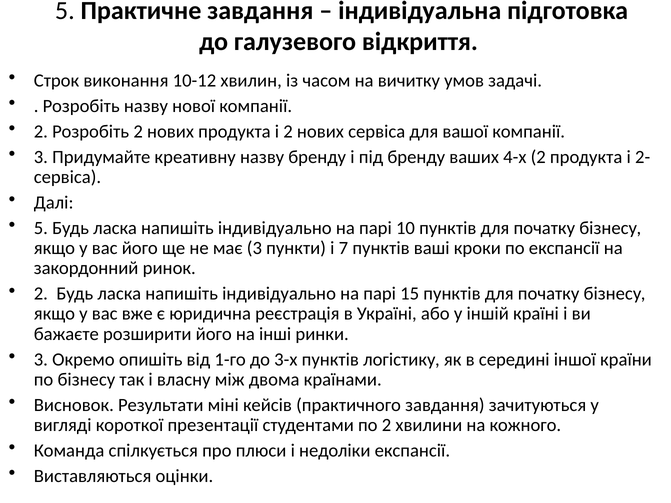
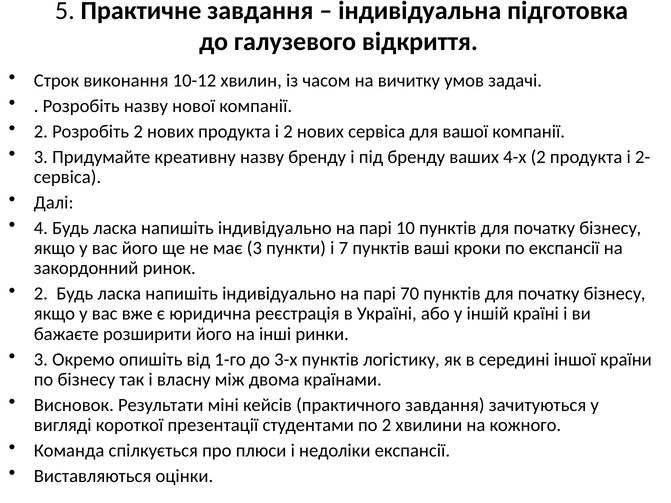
5: 5 -> 4 (41, 228)
15: 15 -> 70 (410, 294)
